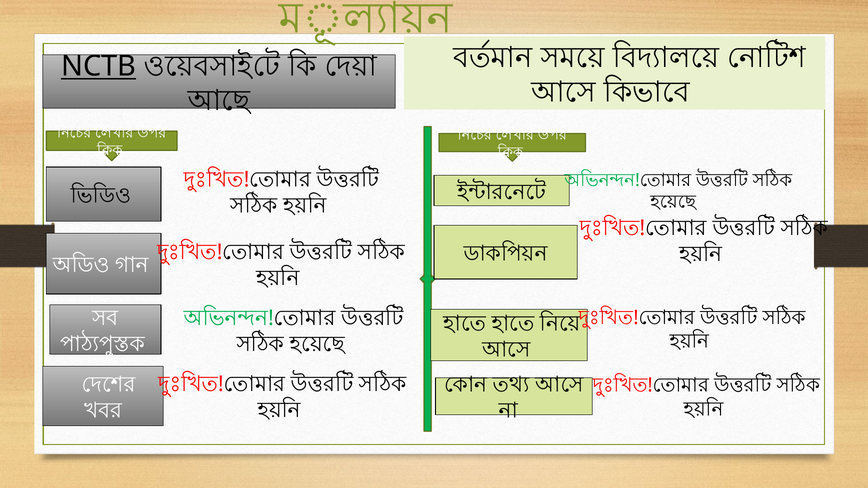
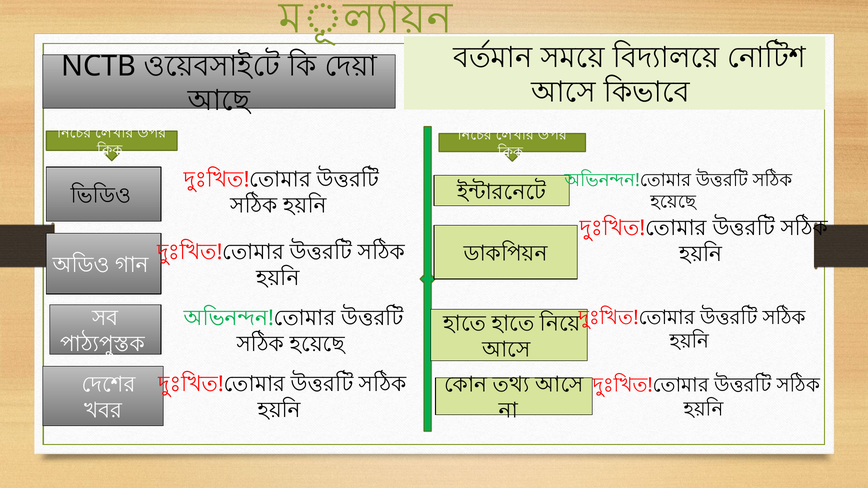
NCTB underline: present -> none (99, 66)
